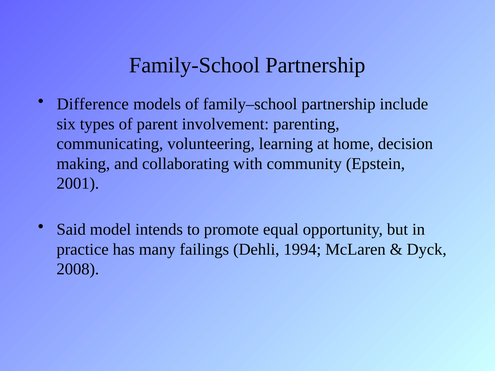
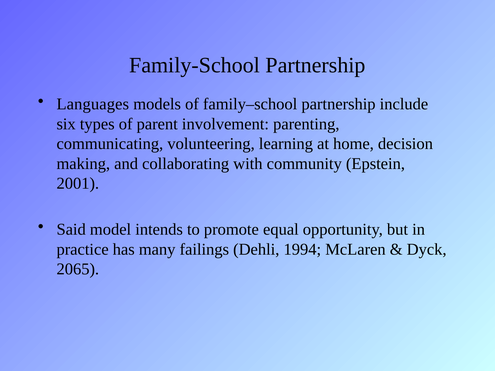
Difference: Difference -> Languages (93, 104)
2008: 2008 -> 2065 (78, 269)
